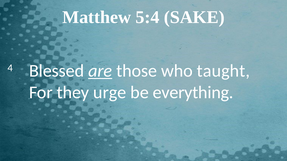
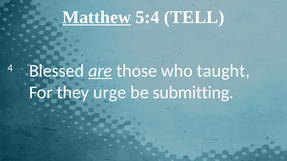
Matthew underline: none -> present (97, 17)
SAKE: SAKE -> TELL (194, 17)
everything: everything -> submitting (193, 93)
